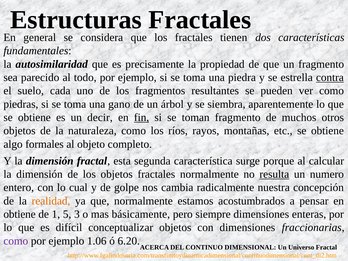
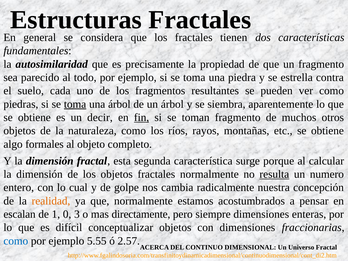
contra underline: present -> none (330, 77)
toma underline: none -> present (75, 104)
una gano: gano -> árbol (119, 104)
obtiene: obtiene -> escalan (20, 214)
5: 5 -> 0 (67, 214)
básicamente: básicamente -> directamente (141, 214)
como colour: purple -> blue (16, 241)
1.06: 1.06 -> 5.55 (97, 241)
6.20: 6.20 -> 2.57 (129, 241)
